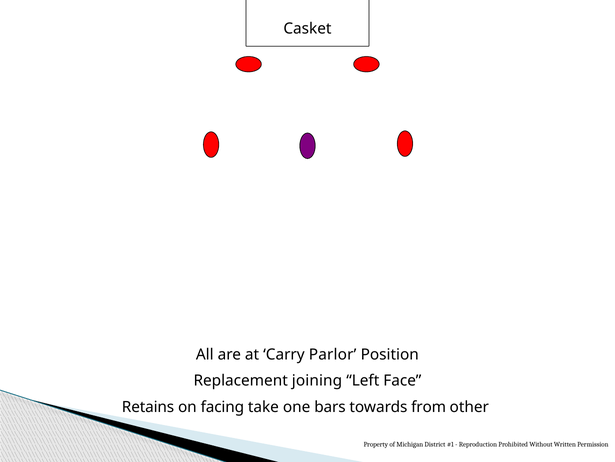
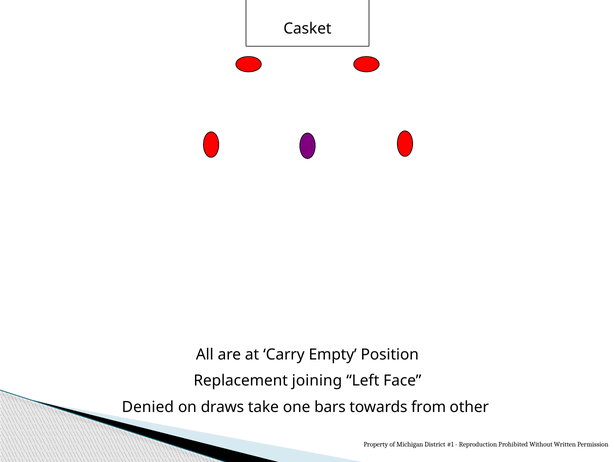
Parlor: Parlor -> Empty (333, 354)
Retains: Retains -> Denied (148, 406)
facing: facing -> draws (222, 406)
